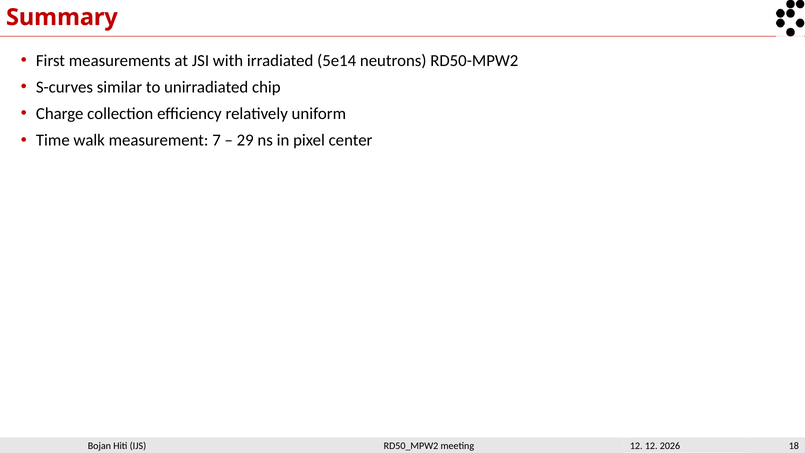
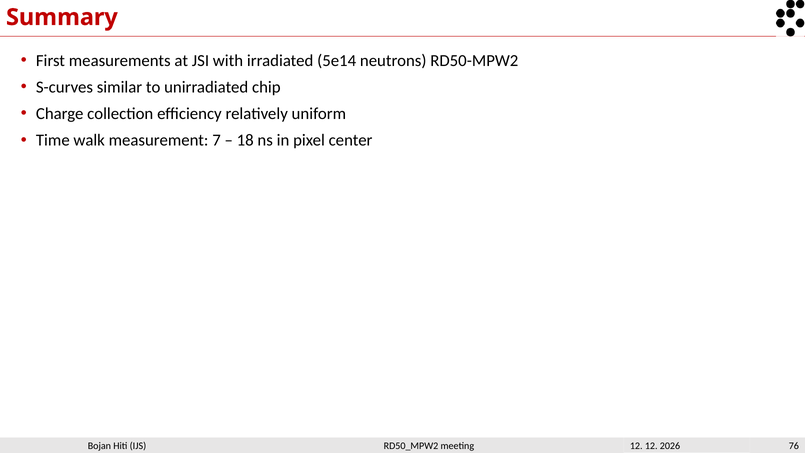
29: 29 -> 18 (245, 140)
18: 18 -> 76 (794, 446)
